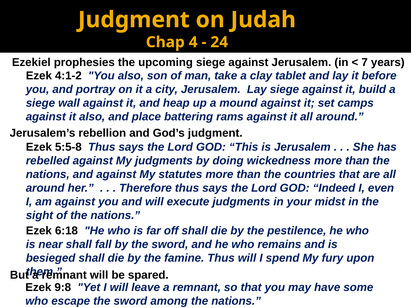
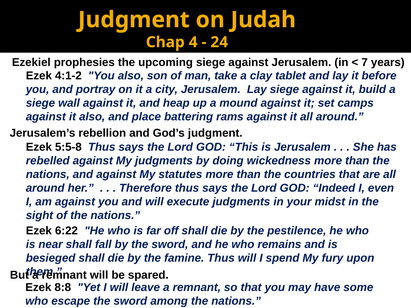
6:18: 6:18 -> 6:22 (66, 231)
9:8: 9:8 -> 8:8 (63, 288)
